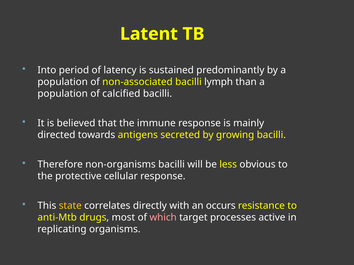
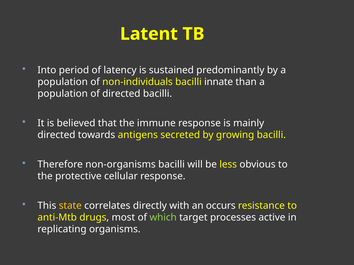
non-associated: non-associated -> non-individuals (137, 82)
lymph: lymph -> innate (219, 82)
of calcified: calcified -> directed (121, 94)
which colour: pink -> light green (163, 218)
